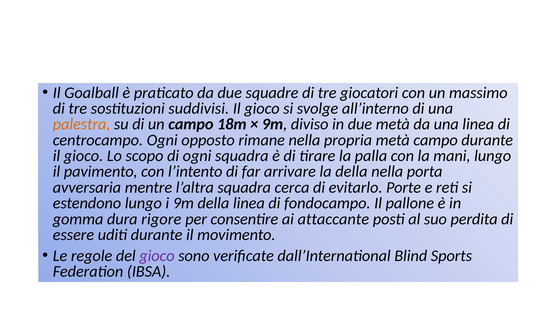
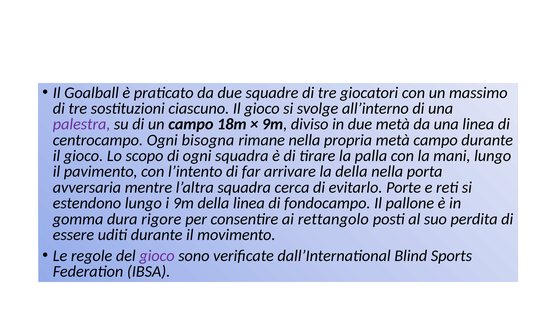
suddivisi: suddivisi -> ciascuno (199, 108)
palestra colour: orange -> purple (82, 124)
opposto: opposto -> bisogna (208, 140)
attaccante: attaccante -> rettangolo (333, 219)
